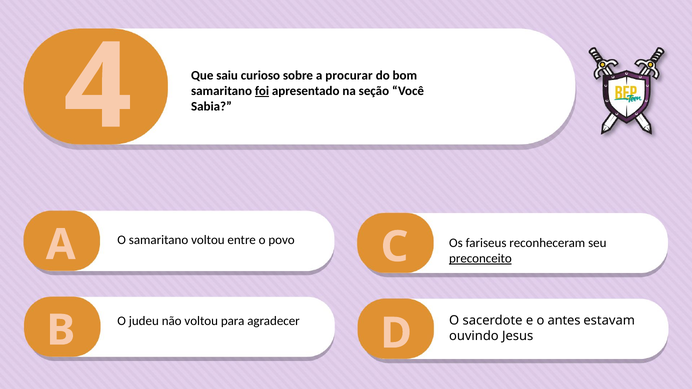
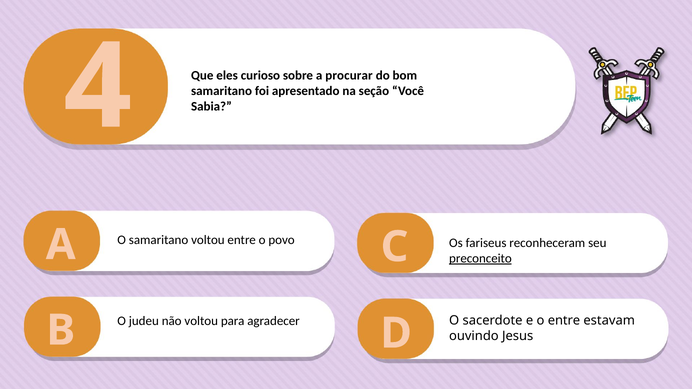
saiu: saiu -> eles (227, 76)
foi underline: present -> none (262, 91)
o antes: antes -> entre (564, 321)
